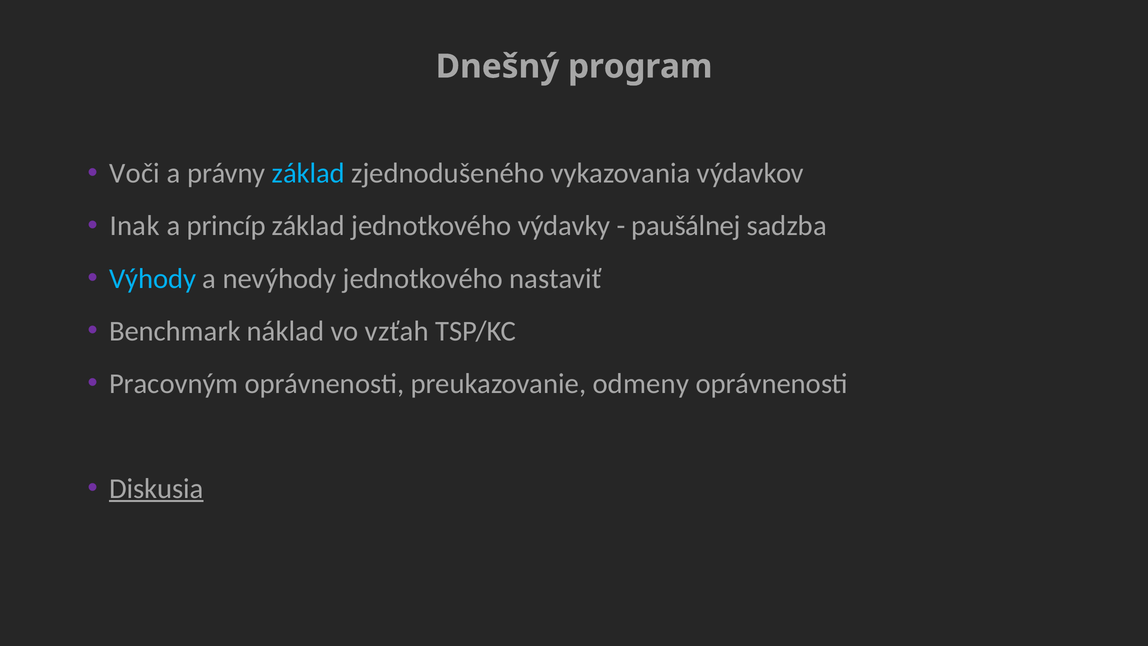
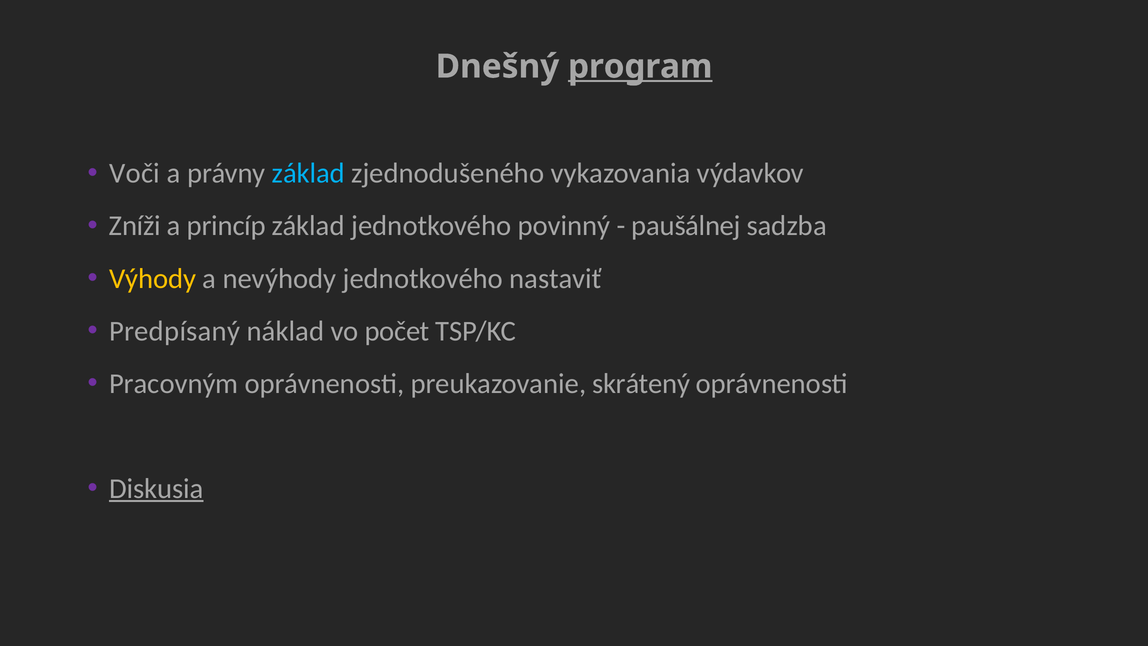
program underline: none -> present (640, 67)
Inak: Inak -> Zníži (135, 226)
výdavky: výdavky -> povinný (564, 226)
Výhody colour: light blue -> yellow (153, 278)
Benchmark: Benchmark -> Predpísaný (175, 331)
vzťah: vzťah -> počet (397, 331)
odmeny: odmeny -> skrátený (641, 383)
